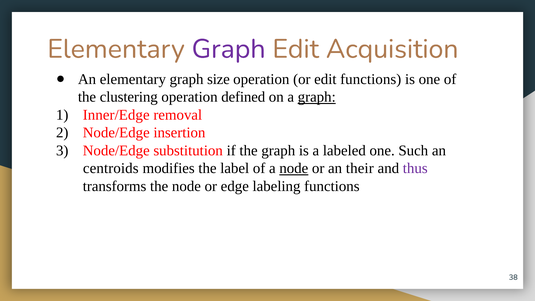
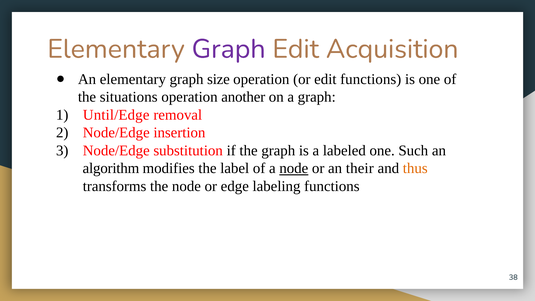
clustering: clustering -> situations (129, 97)
defined: defined -> another (243, 97)
graph underline: present -> none (317, 97)
Inner/Edge: Inner/Edge -> Until/Edge (116, 115)
centroids: centroids -> algorithm (111, 168)
thus colour: purple -> orange (415, 168)
